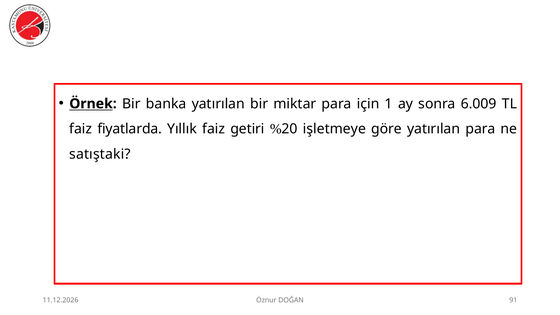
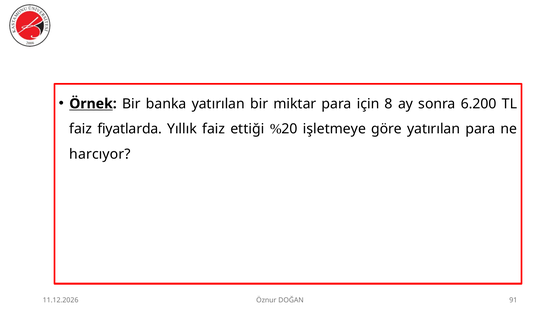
1: 1 -> 8 (389, 104)
6.009: 6.009 -> 6.200 (479, 104)
getiri: getiri -> ettiği (247, 129)
satıştaki: satıştaki -> harcıyor (100, 154)
